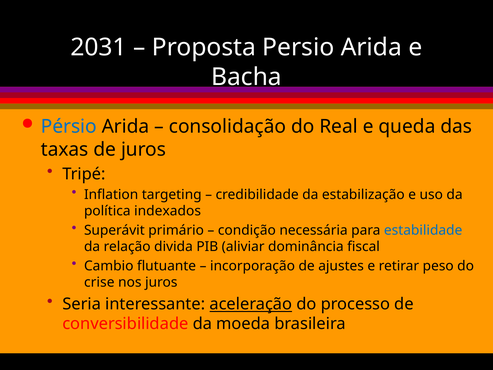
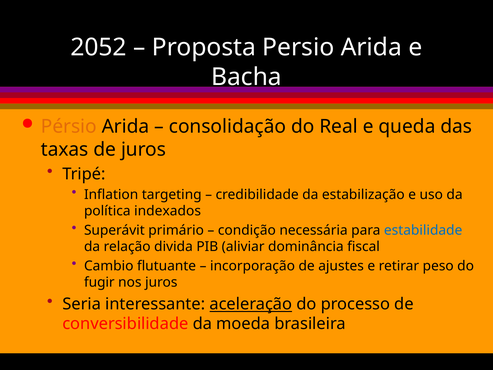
2031: 2031 -> 2052 (99, 47)
Pérsio colour: blue -> orange (69, 126)
crise: crise -> fugir (99, 282)
